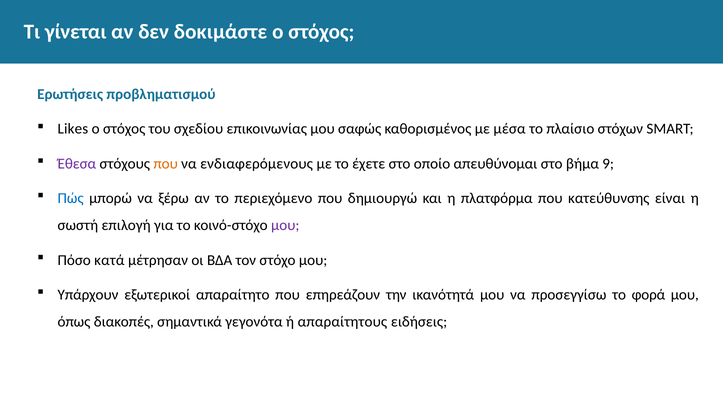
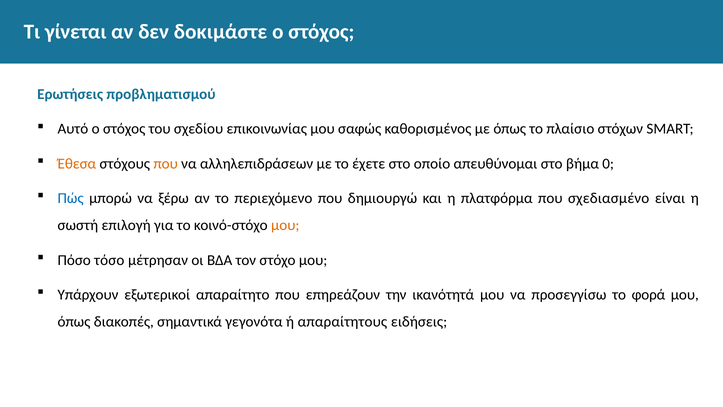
Likes: Likes -> Αυτό (73, 129)
με μέσα: μέσα -> όπως (510, 129)
Έθεσα colour: purple -> orange (77, 164)
ενδιαφερόμενους: ενδιαφερόμενους -> αλληλεπιδράσεων (257, 164)
9: 9 -> 0 (608, 164)
κατεύθυνσης: κατεύθυνσης -> σχεδιασμένο (609, 198)
μου colour: purple -> orange (285, 225)
κατά: κατά -> τόσο (109, 260)
